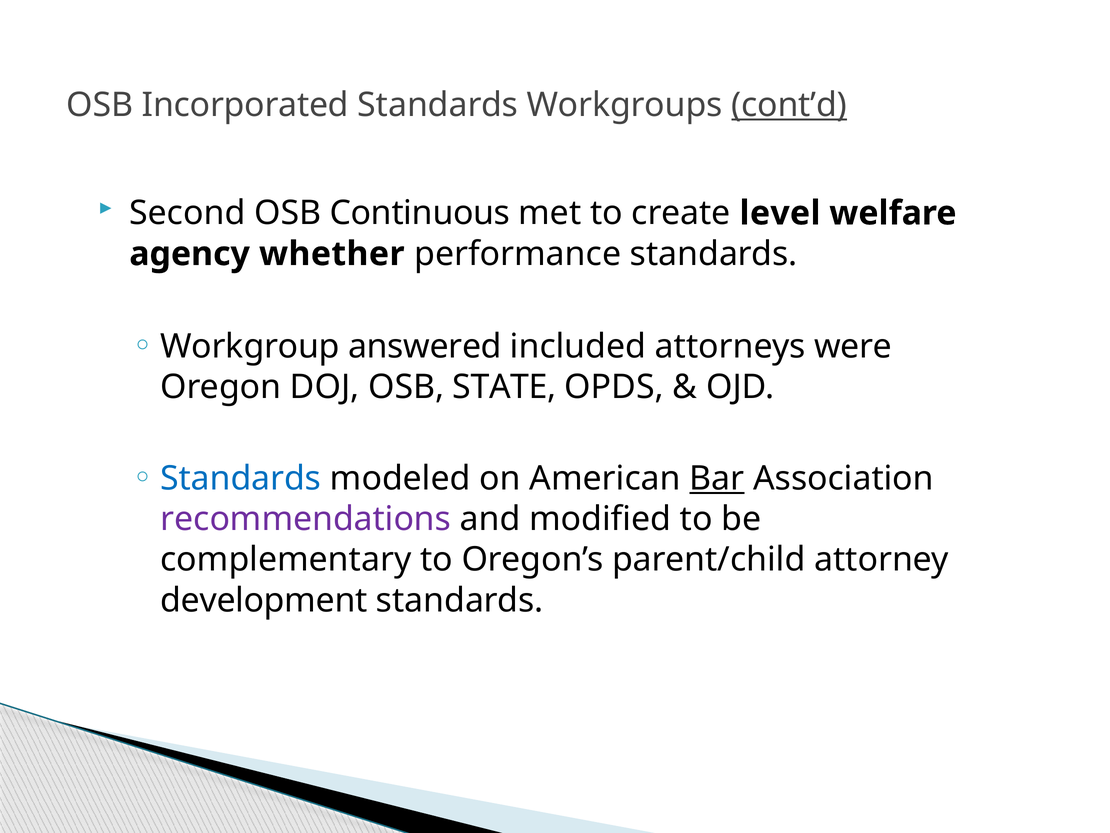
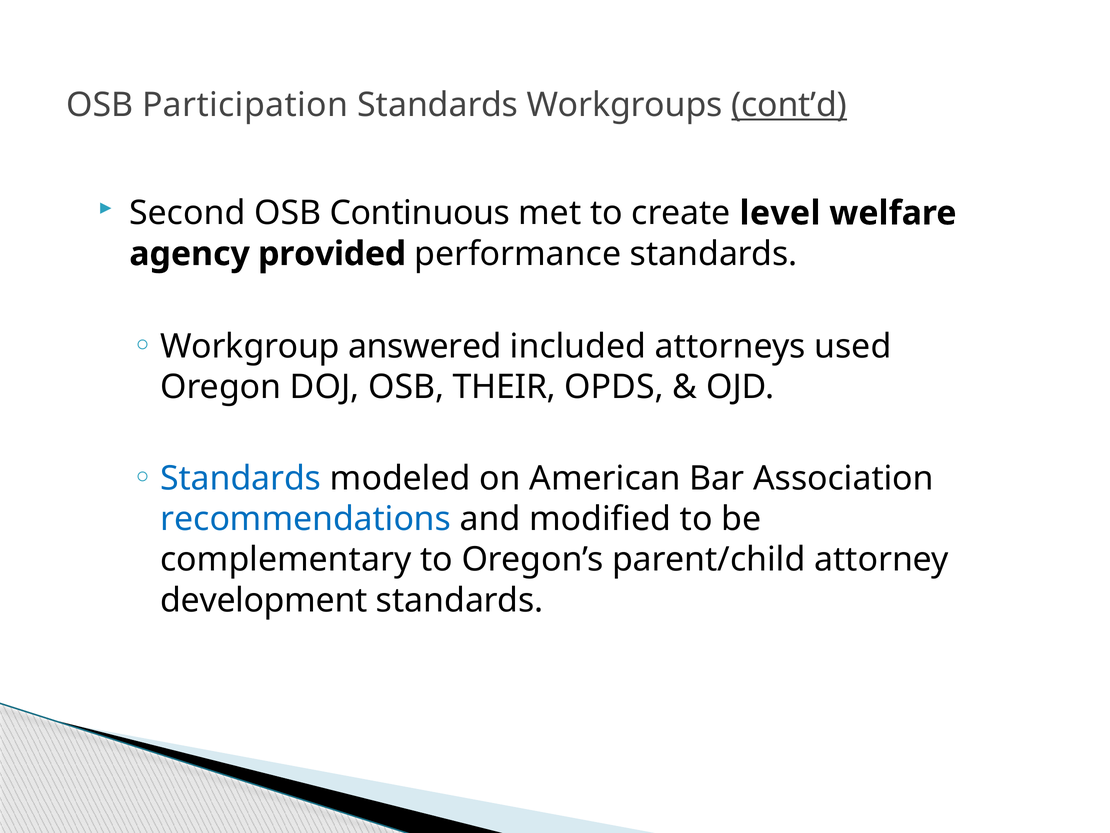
Incorporated: Incorporated -> Participation (245, 105)
whether: whether -> provided (332, 254)
were: were -> used (853, 346)
STATE: STATE -> THEIR (504, 387)
Bar underline: present -> none (717, 478)
recommendations colour: purple -> blue (306, 519)
